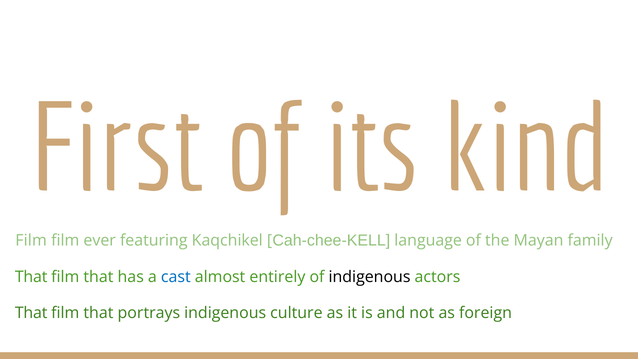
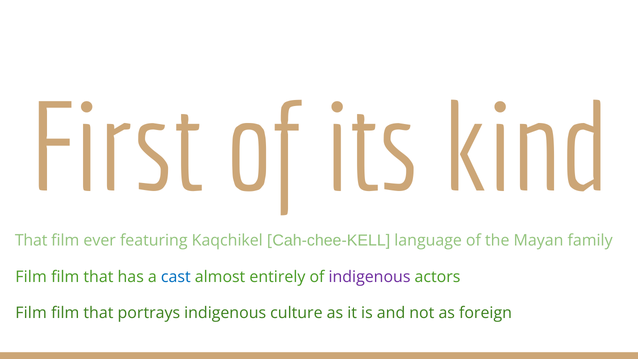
Film: Film -> That (31, 241)
That: That -> Film (31, 277)
indigenous colour: black -> purple (370, 277)
That: That -> Film (31, 313)
